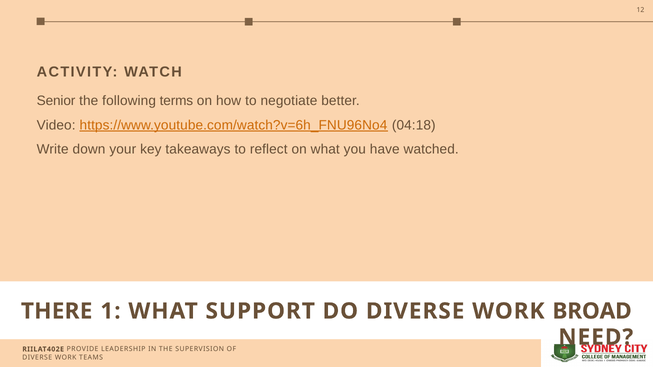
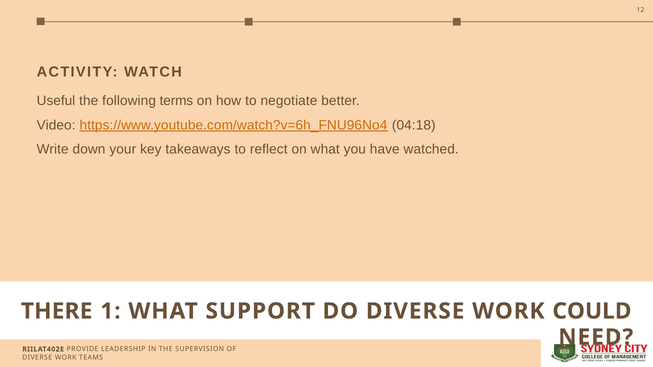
Senior: Senior -> Useful (56, 101)
BROAD: BROAD -> COULD (592, 311)
